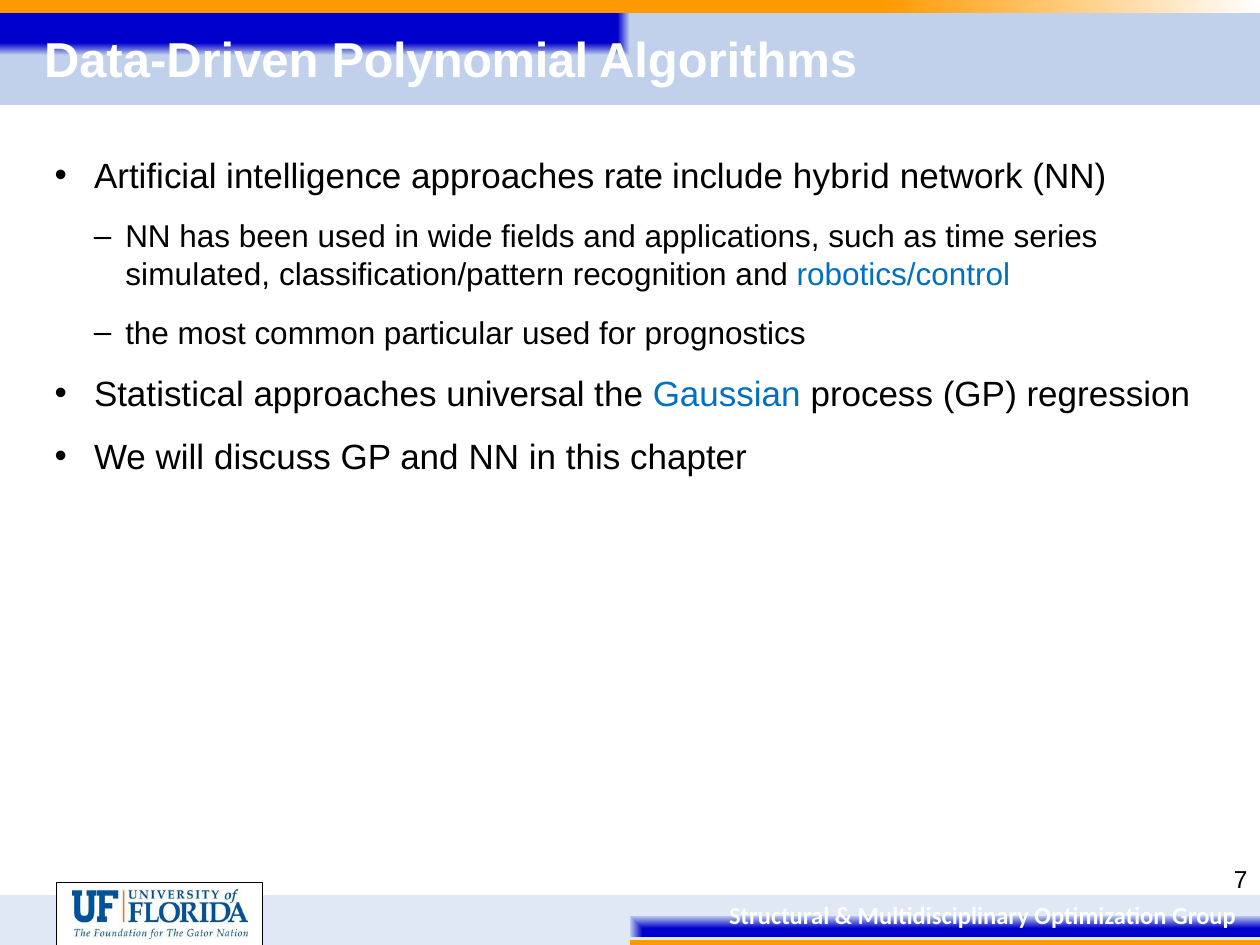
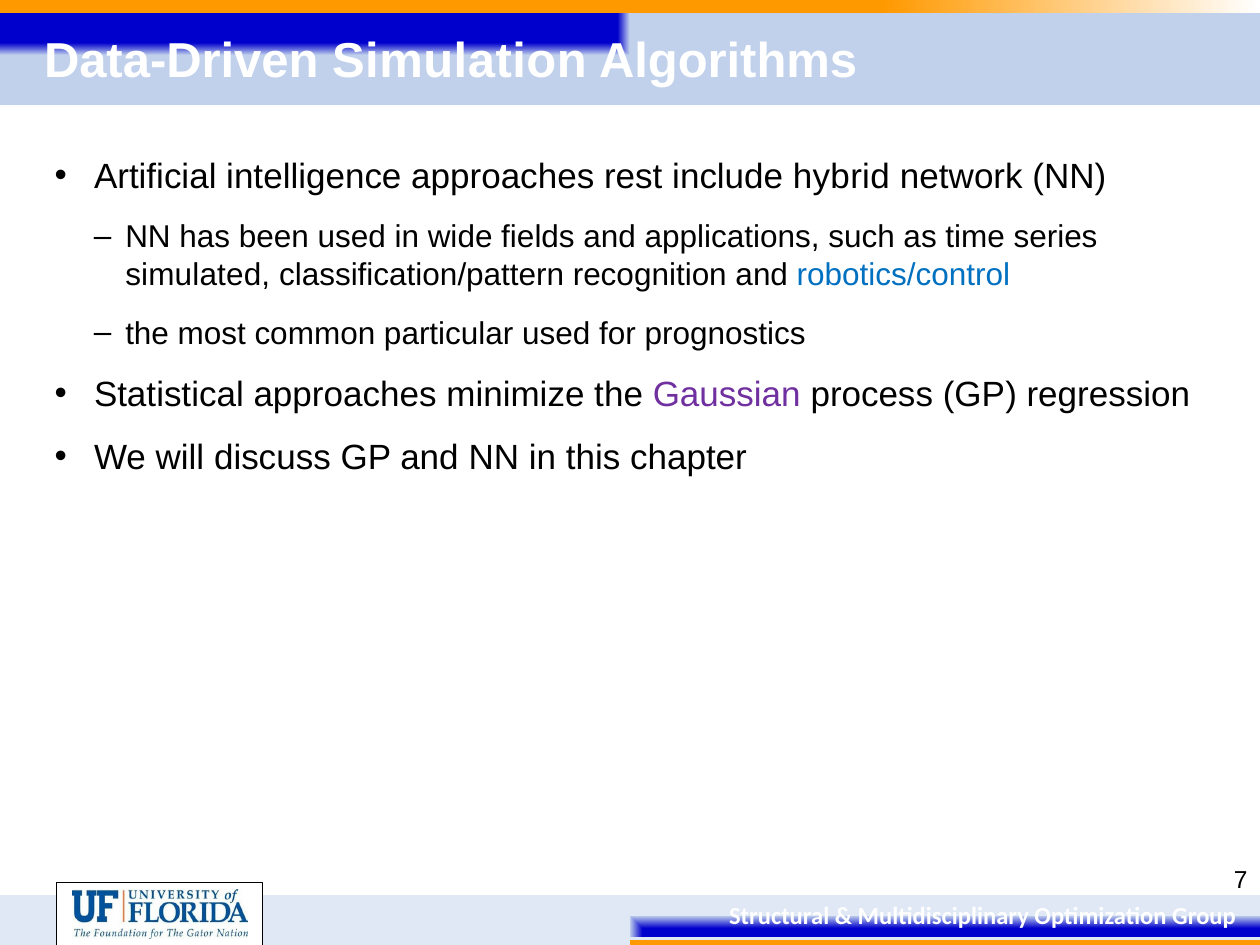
Polynomial: Polynomial -> Simulation (459, 61)
rate: rate -> rest (633, 177)
universal: universal -> minimize (515, 395)
Gaussian colour: blue -> purple (727, 395)
